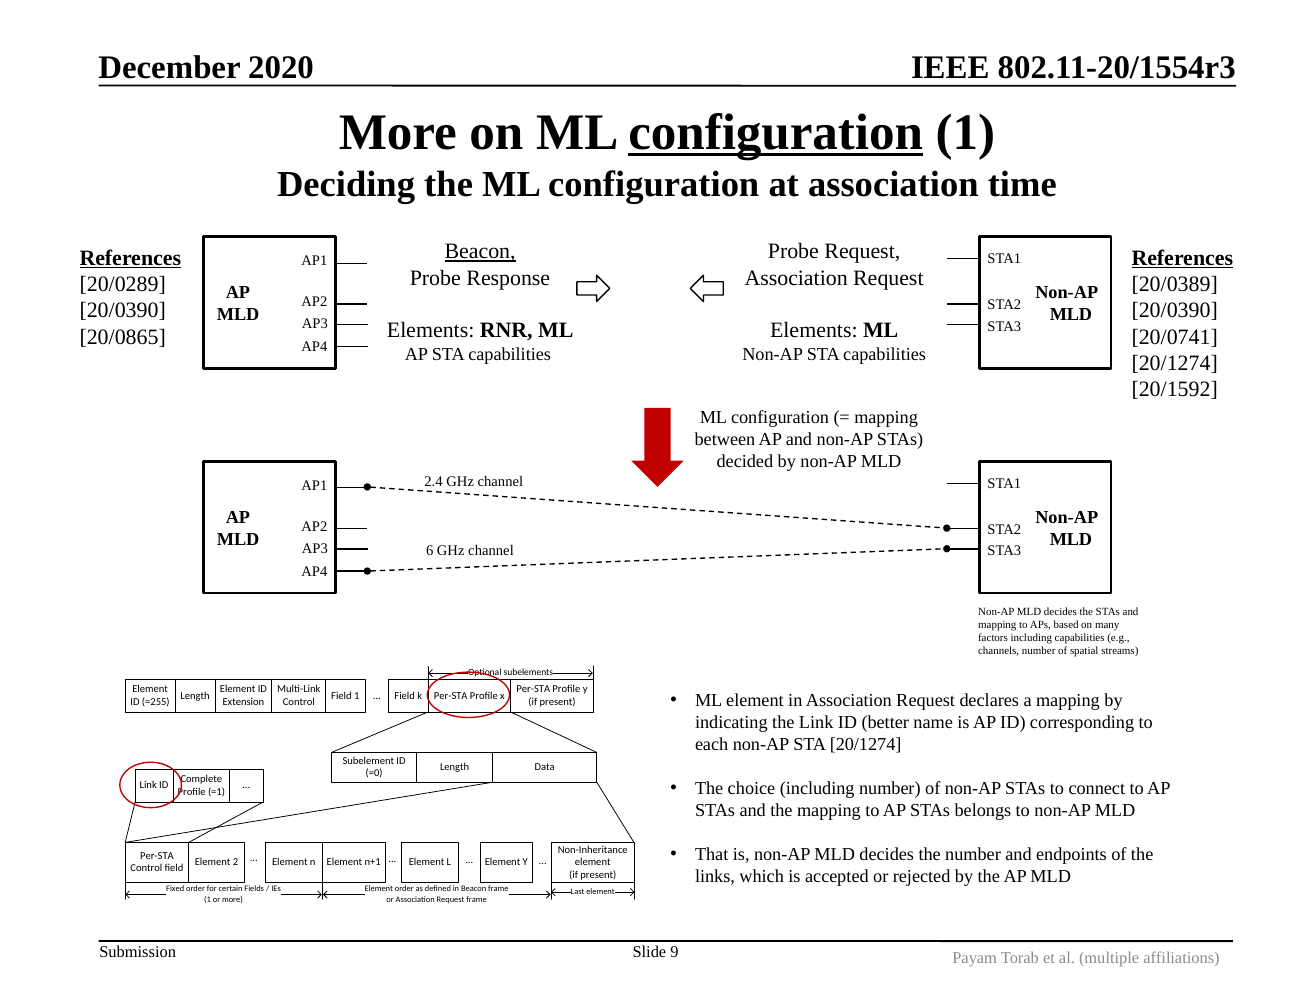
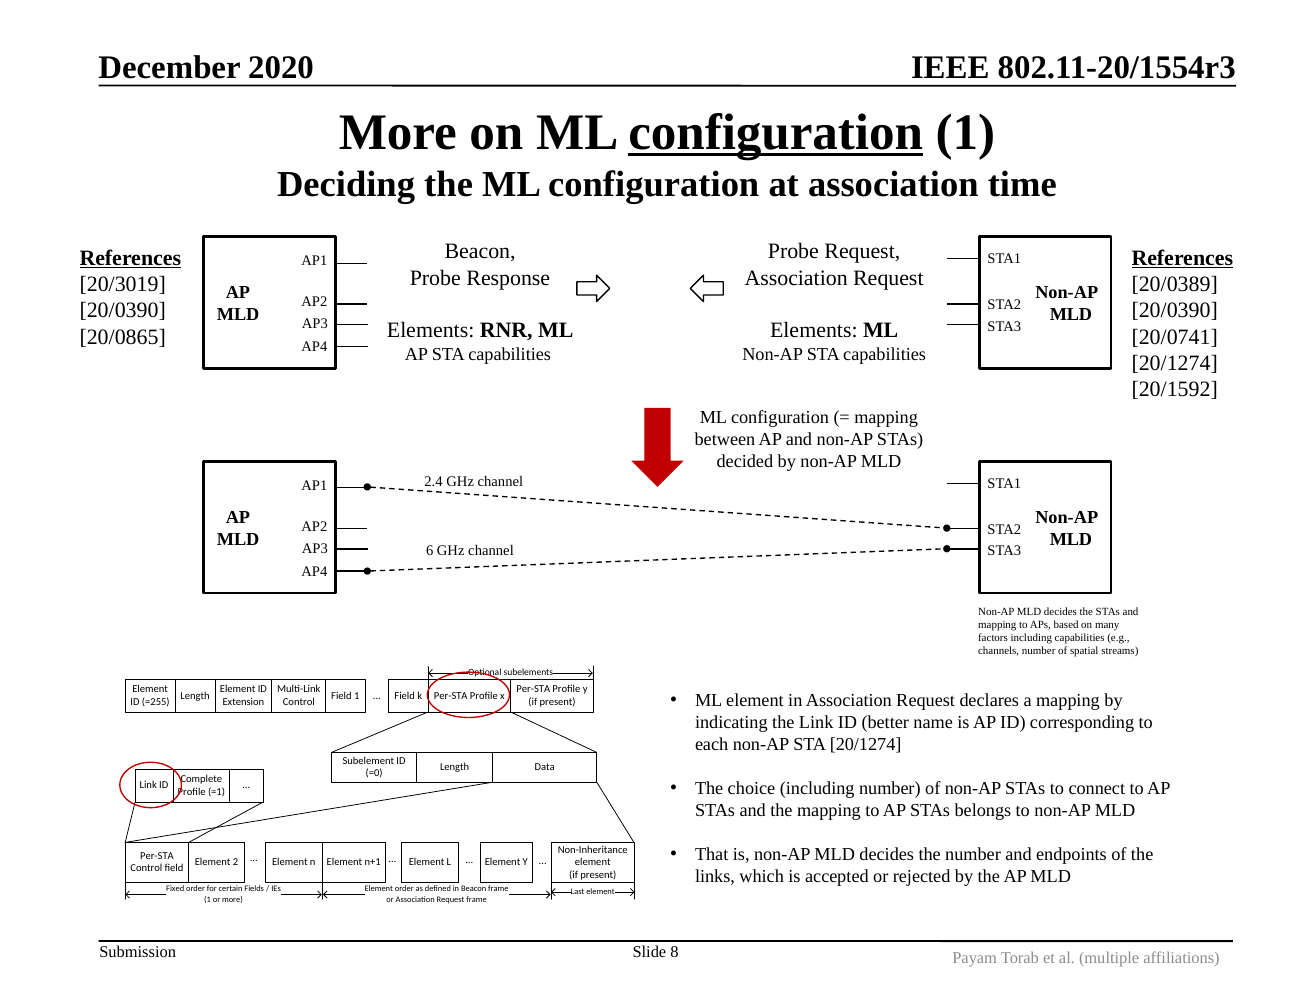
Beacon underline: present -> none (480, 251)
20/0289: 20/0289 -> 20/3019 (123, 284)
9: 9 -> 8 (674, 951)
